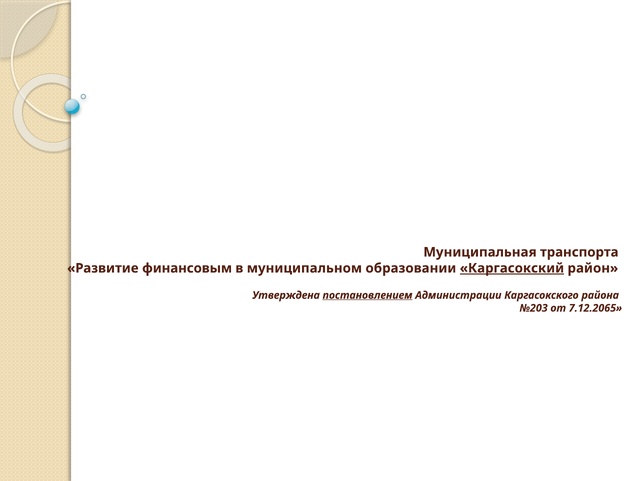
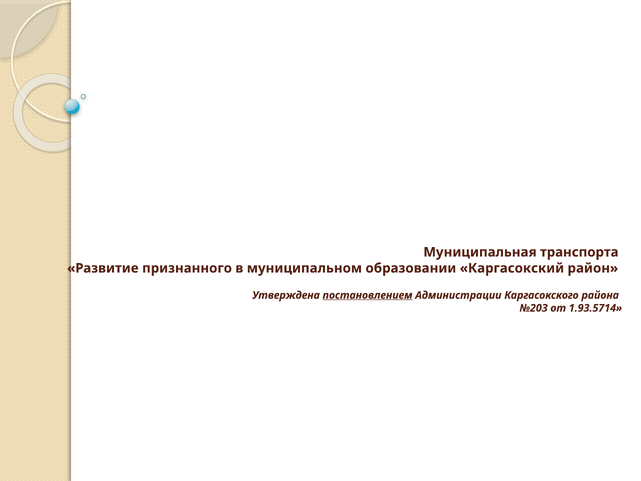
финансовым: финансовым -> признанного (187, 268)
Каргасокский underline: present -> none (512, 268)
7.12.2065: 7.12.2065 -> 1.93.5714 (595, 308)
